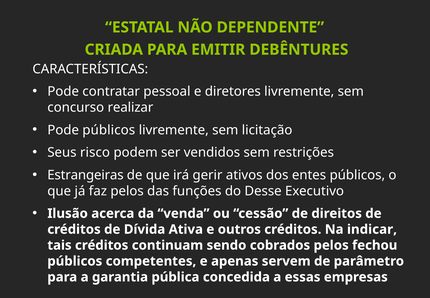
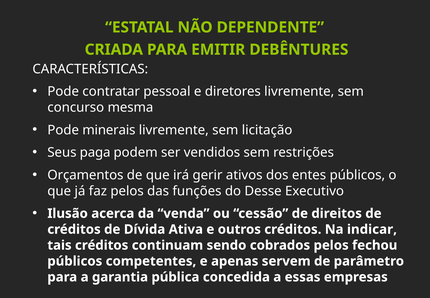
realizar: realizar -> mesma (130, 107)
Pode públicos: públicos -> minerais (109, 130)
risco: risco -> paga (95, 152)
Estrangeiras: Estrangeiras -> Orçamentos (85, 175)
